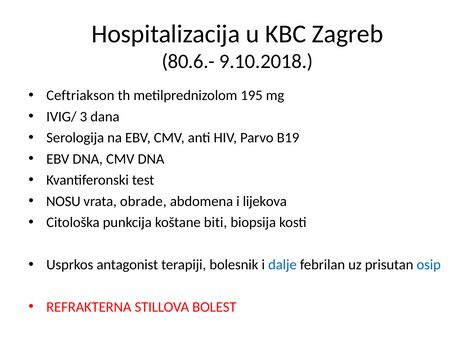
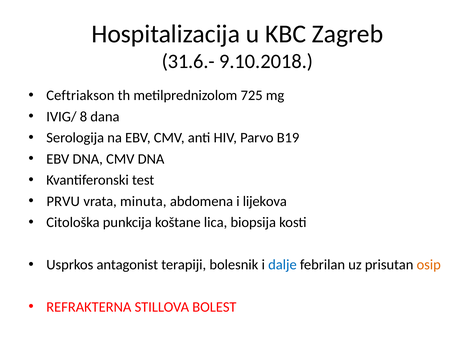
80.6.-: 80.6.- -> 31.6.- (188, 61)
195: 195 -> 725 (252, 95)
3: 3 -> 8 (83, 116)
NOSU: NOSU -> PRVU (63, 201)
obrade: obrade -> minuta (143, 201)
biti: biti -> lica (216, 222)
osip colour: blue -> orange (429, 264)
